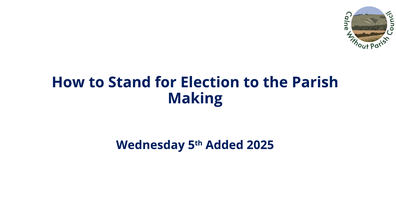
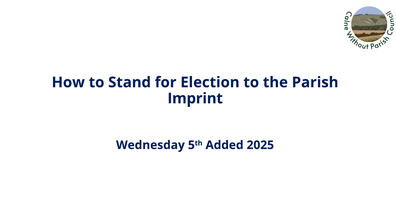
Making: Making -> Imprint (195, 98)
